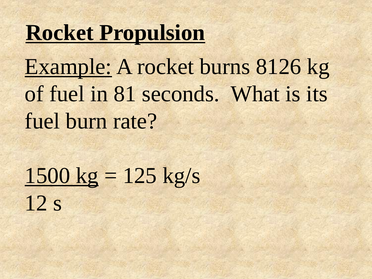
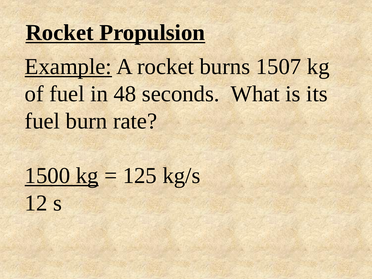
8126: 8126 -> 1507 (279, 67)
81: 81 -> 48 (125, 94)
